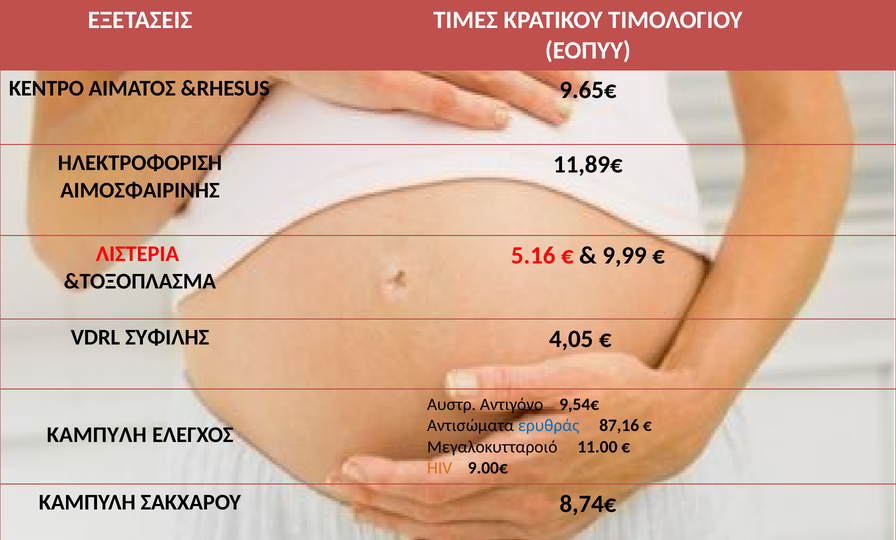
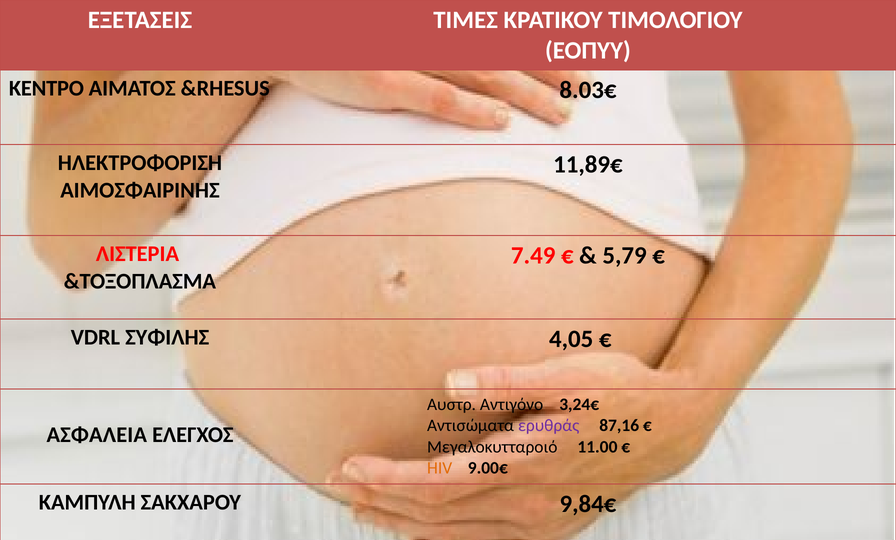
9.65€: 9.65€ -> 8.03€ (588, 90)
5.16: 5.16 -> 7.49 (533, 256)
9,99: 9,99 -> 5,79 (625, 256)
9,54€: 9,54€ -> 3,24€ (579, 404)
ερυθράς colour: blue -> purple (549, 425)
ΚΑΜΠΥΛΗ: ΚΑΜΠΥΛΗ -> ΑΣΦΑΛΕΙΑ (97, 435)
8,74€: 8,74€ -> 9,84€ (588, 504)
